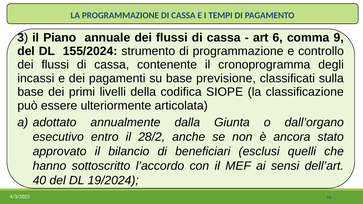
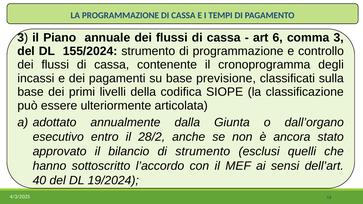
comma 9: 9 -> 3 (339, 38)
di beneficiari: beneficiari -> strumento (203, 151)
